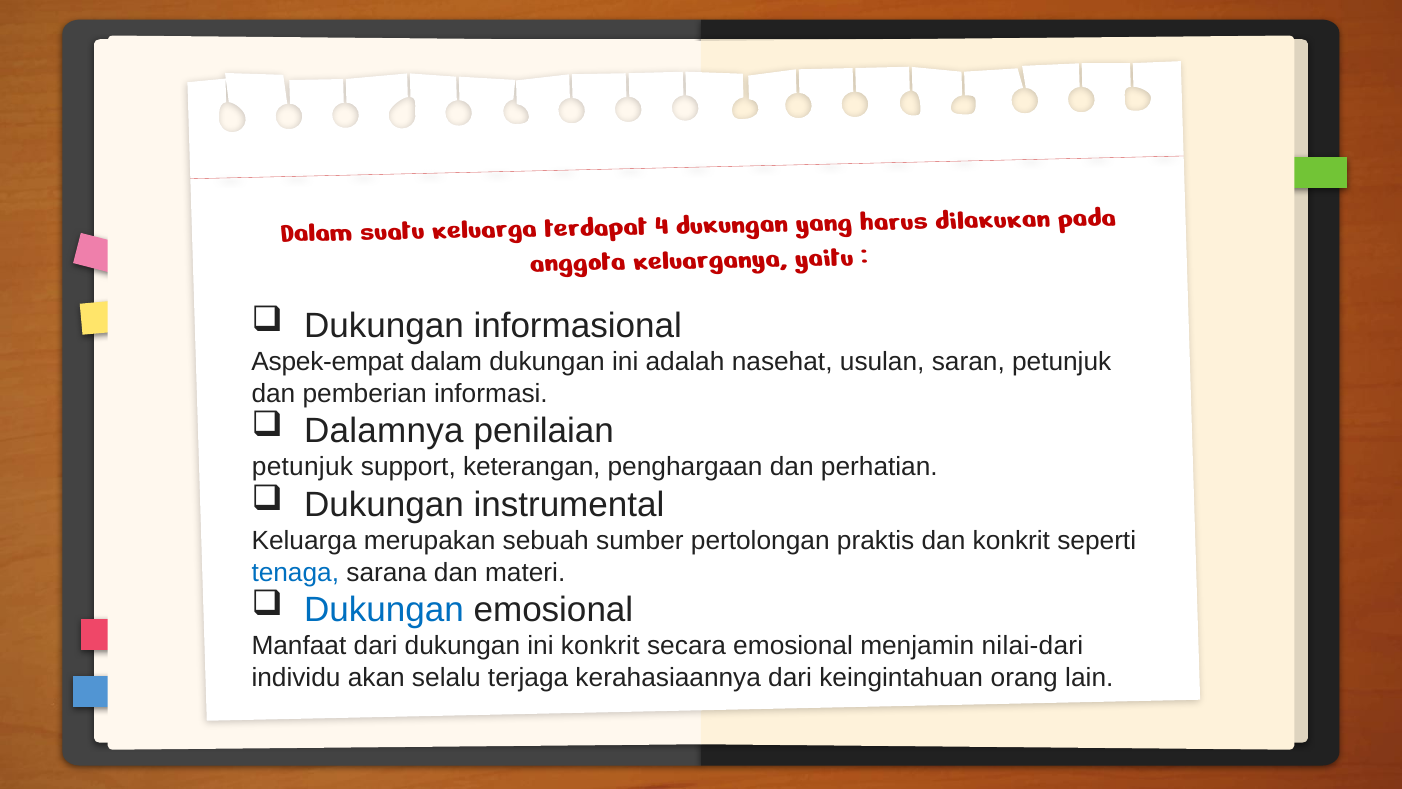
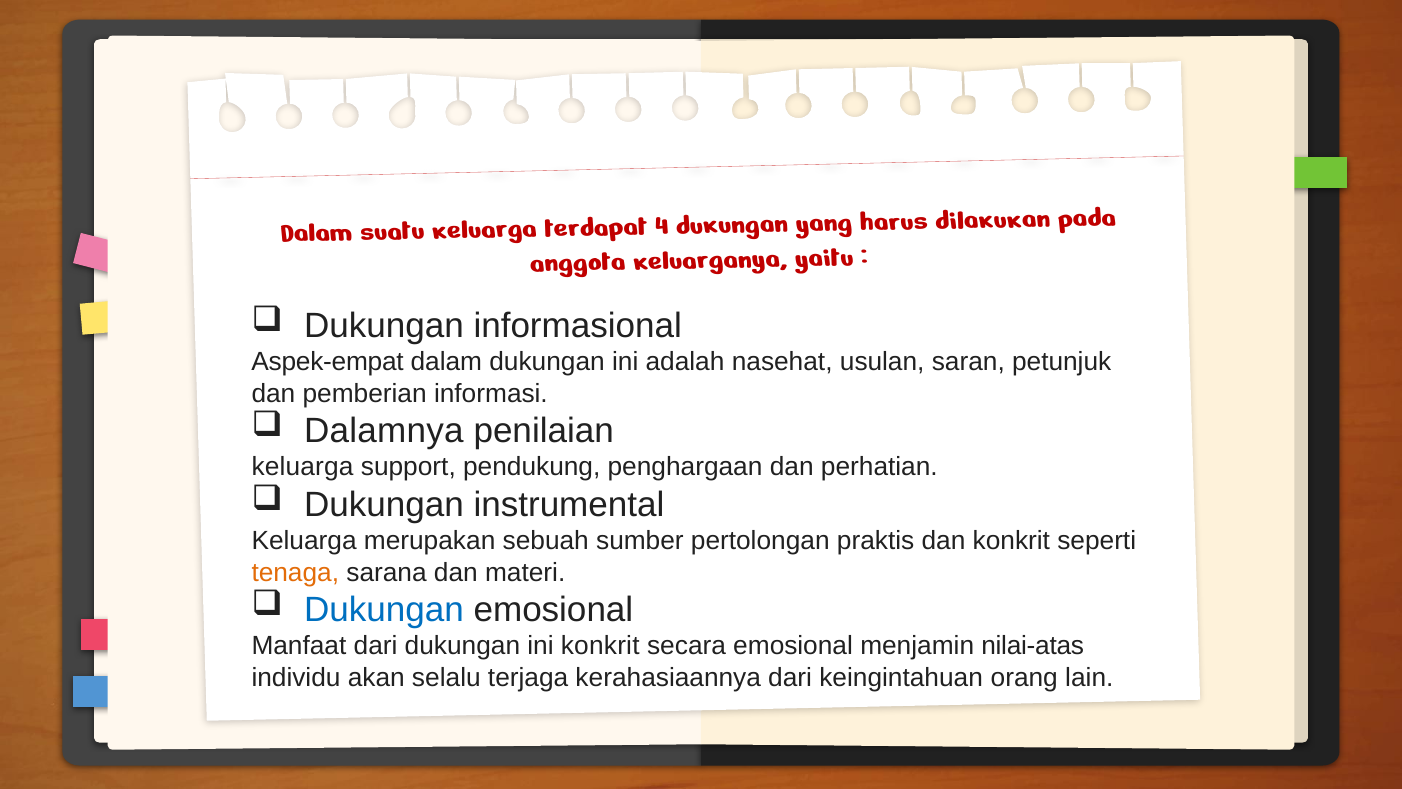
petunjuk: petunjuk -> keluarga (303, 467)
keterangan: keterangan -> pendukung (532, 467)
tenaga colour: blue -> orange (295, 572)
nilai-dari: nilai-dari -> nilai-atas (1033, 646)
